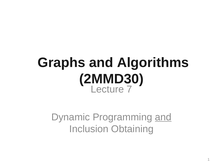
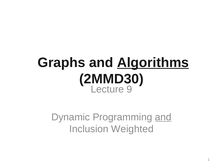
Algorithms underline: none -> present (153, 63)
7: 7 -> 9 (129, 90)
Obtaining: Obtaining -> Weighted (132, 129)
